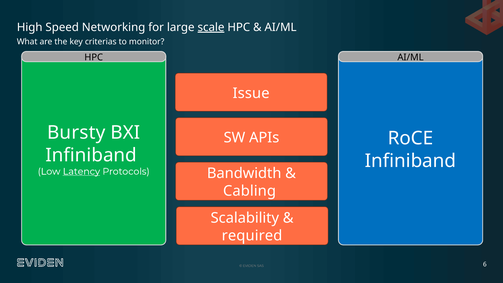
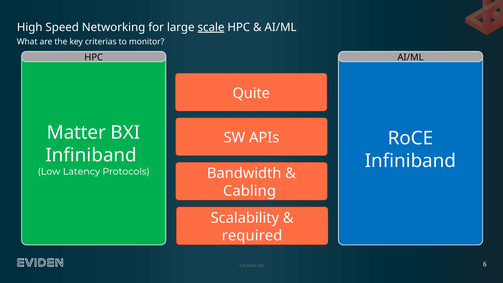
Issue: Issue -> Quite (251, 93)
Bursty: Bursty -> Matter (76, 132)
Latency underline: present -> none (81, 171)
